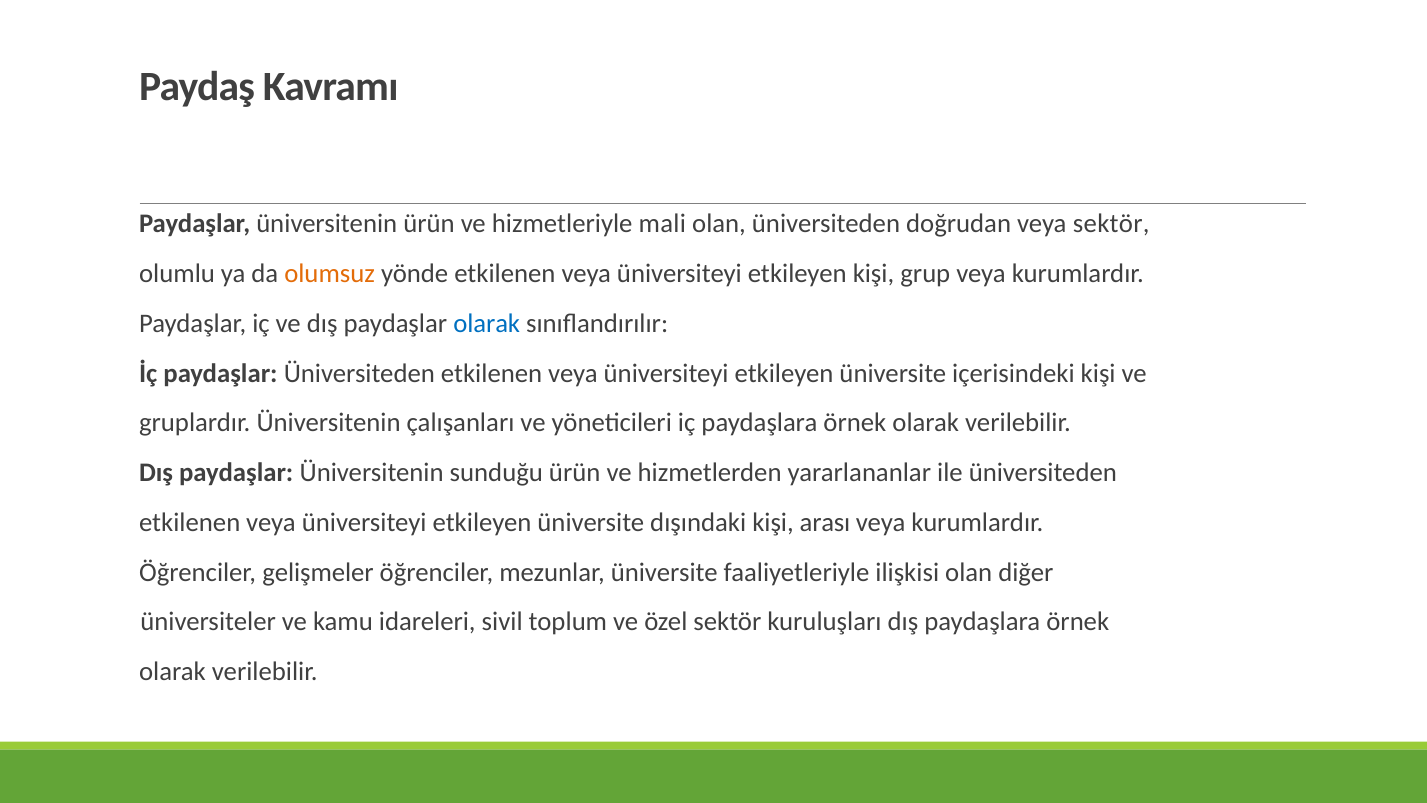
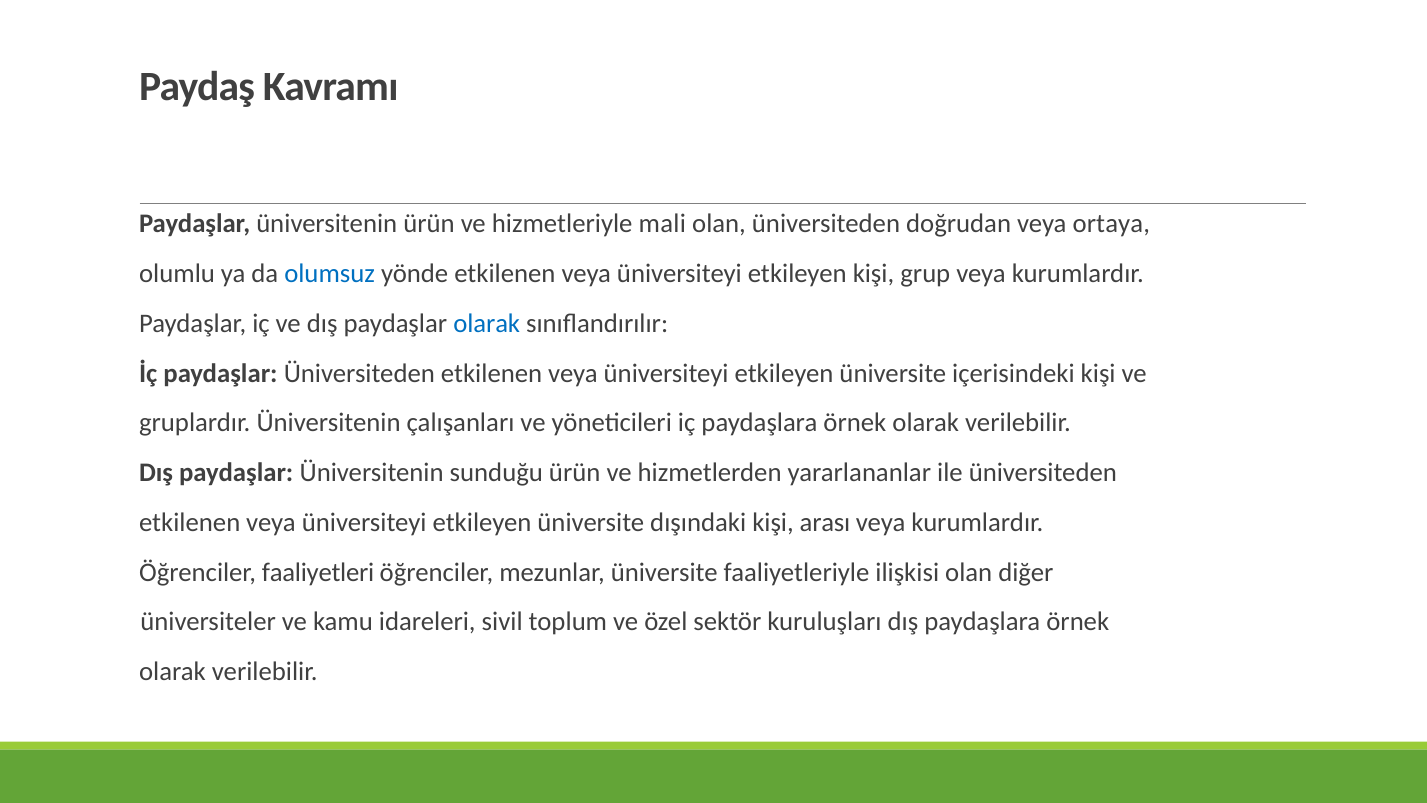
veya sektör: sektör -> ortaya (1111, 224)
olumsuz colour: orange -> blue (330, 274)
gelişmeler: gelişmeler -> faaliyetleri (318, 572)
